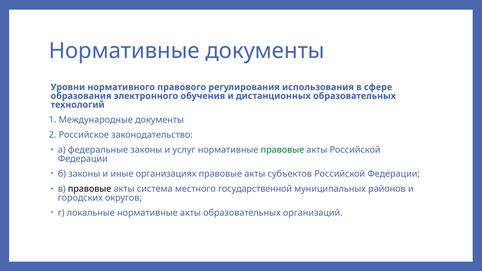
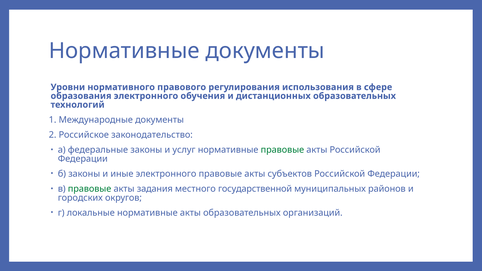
иные организациях: организациях -> электронного (166, 174)
правовые colour: black -> green (90, 189)
система: система -> задания (155, 189)
